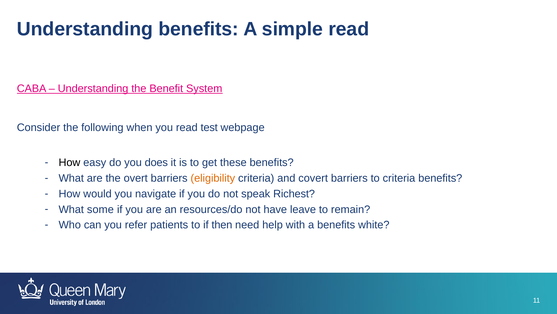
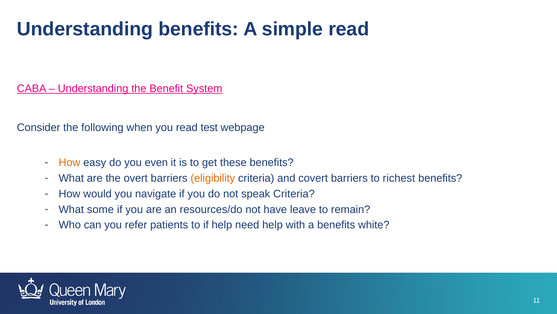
How colour: black -> orange (69, 162)
does: does -> even (156, 162)
to criteria: criteria -> richest (399, 178)
speak Richest: Richest -> Criteria (294, 193)
if then: then -> help (222, 225)
